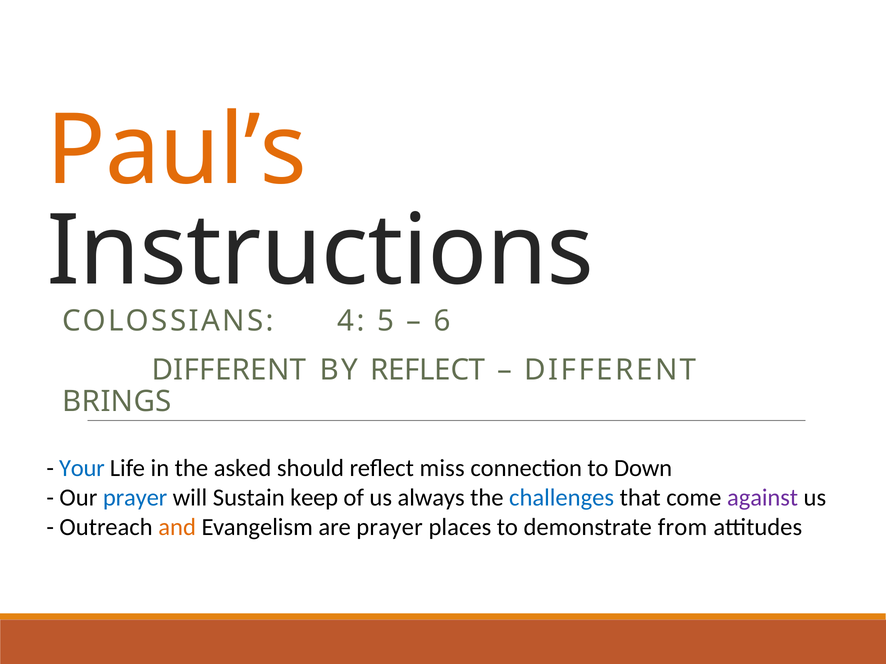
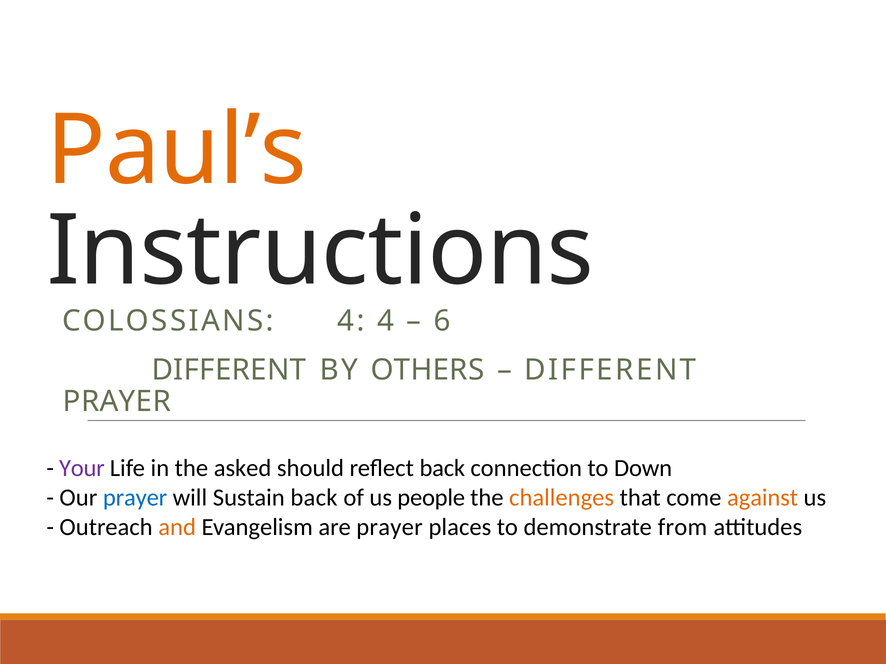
4 5: 5 -> 4 (386, 321)
BY REFLECT: REFLECT -> OTHERS (427, 370)
BRINGS: BRINGS -> PRAYER (117, 402)
Your colour: blue -> purple (82, 468)
reflect miss: miss -> back (442, 468)
Sustain keep: keep -> back (314, 498)
always: always -> people (431, 498)
challenges colour: blue -> orange (562, 498)
against colour: purple -> orange (763, 498)
